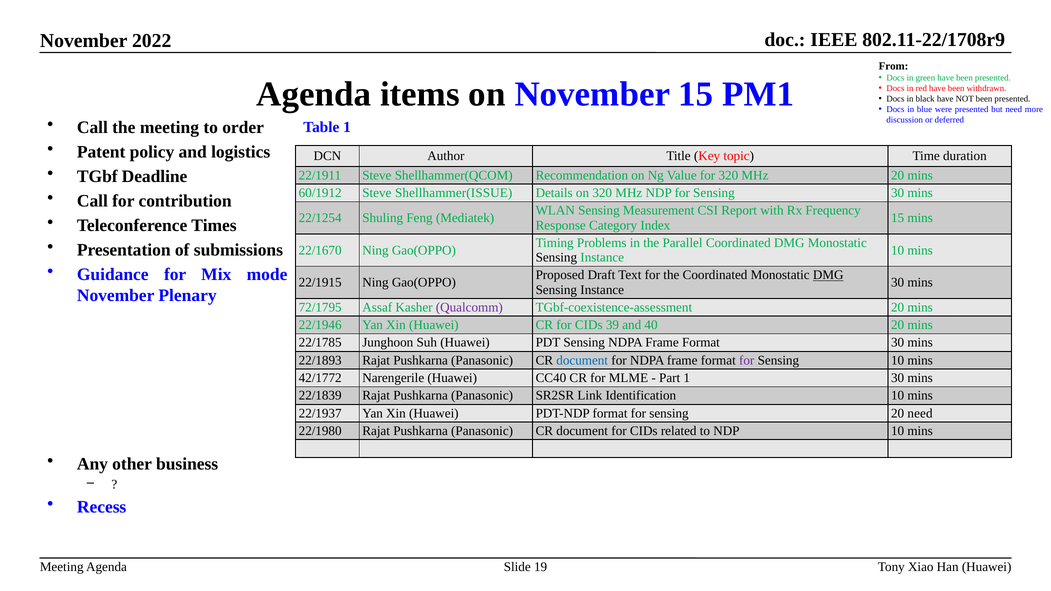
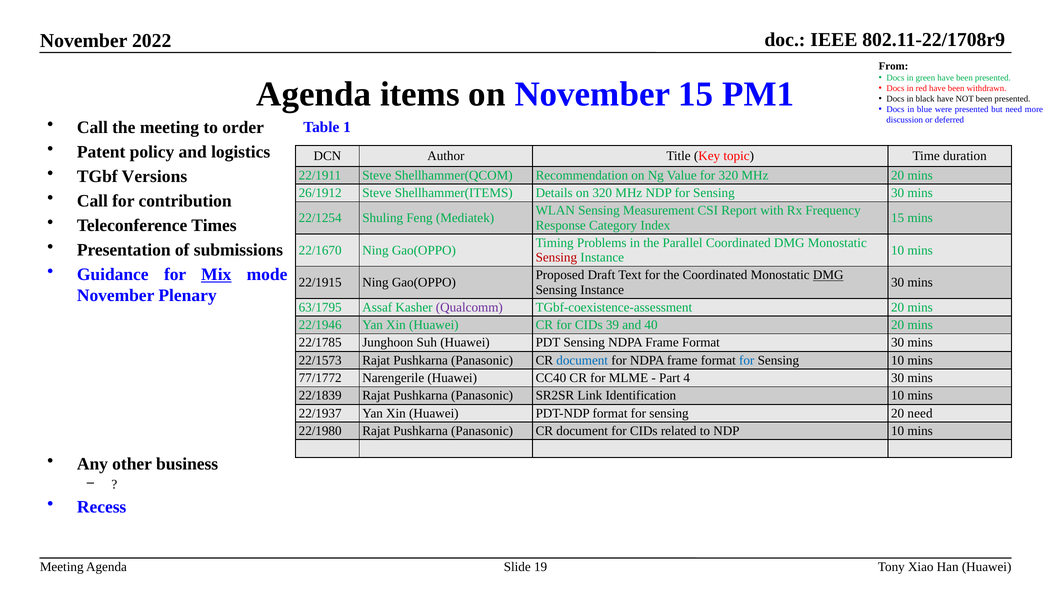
Deadline: Deadline -> Versions (154, 176)
60/1912: 60/1912 -> 26/1912 (320, 193)
Shellhammer(ISSUE: Shellhammer(ISSUE -> Shellhammer(ITEMS (454, 193)
Sensing colour: black -> red (556, 258)
Mix underline: none -> present (216, 274)
72/1795: 72/1795 -> 63/1795 (320, 307)
22/1893: 22/1893 -> 22/1573 (320, 360)
for colour: purple -> blue (747, 360)
42/1772: 42/1772 -> 77/1772 (320, 378)
Part 1: 1 -> 4 (687, 378)
